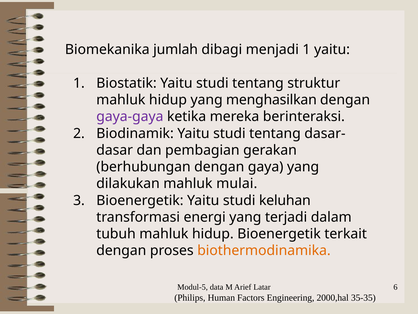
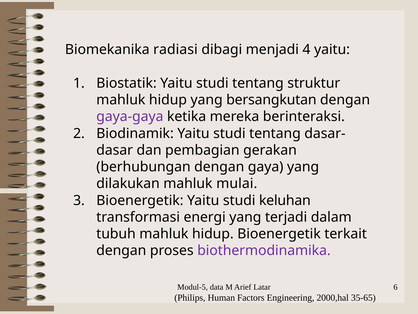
jumlah: jumlah -> radiasi (175, 50)
menjadi 1: 1 -> 4 (306, 50)
menghasilkan: menghasilkan -> bersangkutan (271, 100)
biothermodinamika colour: orange -> purple (264, 250)
35-35: 35-35 -> 35-65 (363, 297)
